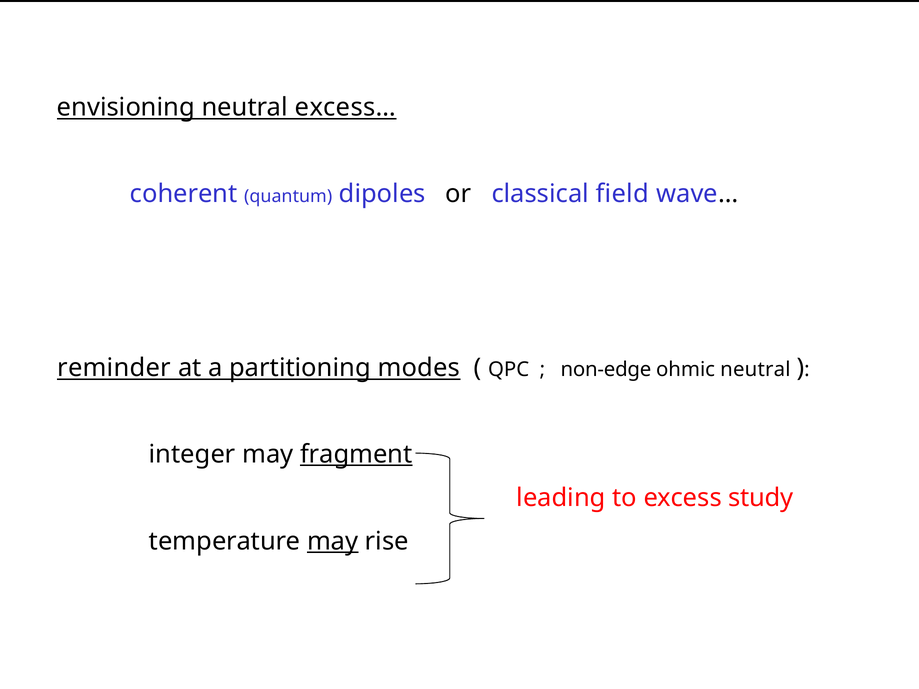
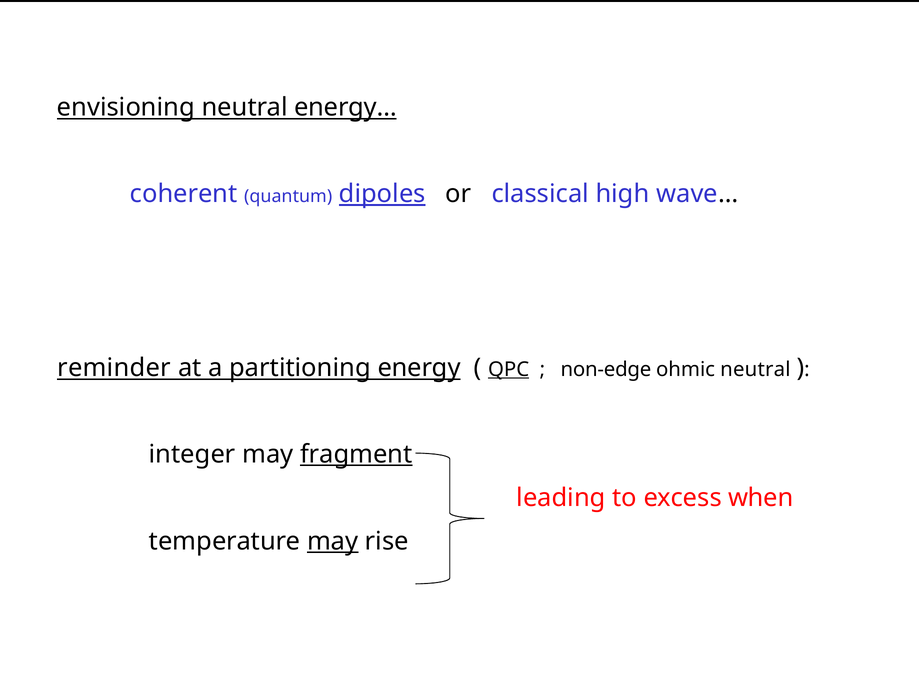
excess…: excess… -> energy… (346, 107)
dipoles underline: none -> present (382, 194)
field: field -> high (623, 194)
modes: modes -> energy (419, 368)
QPC underline: none -> present (509, 369)
study: study -> when (761, 498)
